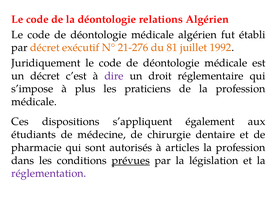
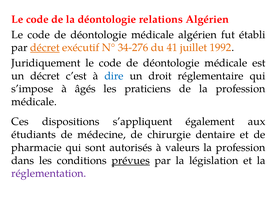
décret underline: none -> present (45, 48)
21-276: 21-276 -> 34-276 (133, 48)
81: 81 -> 41 (172, 48)
dire colour: purple -> blue (114, 76)
plus: plus -> âgés (85, 89)
articles: articles -> valeurs (183, 147)
